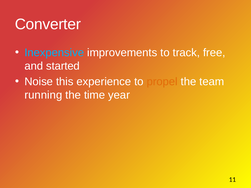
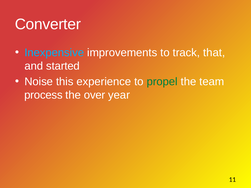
free: free -> that (214, 53)
propel colour: orange -> green (162, 82)
running: running -> process (43, 95)
time: time -> over (95, 95)
